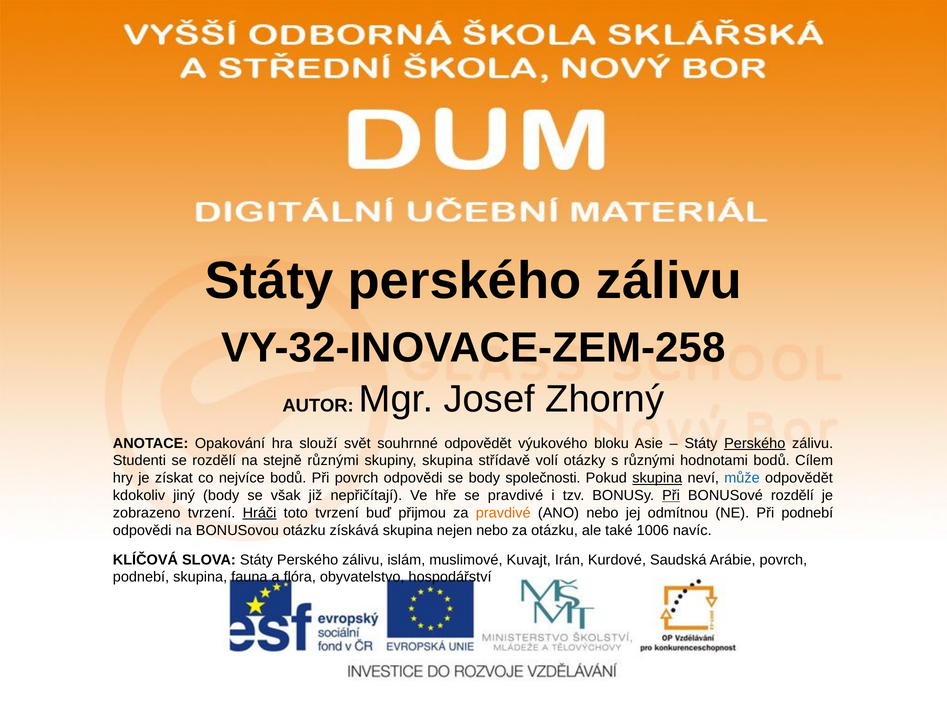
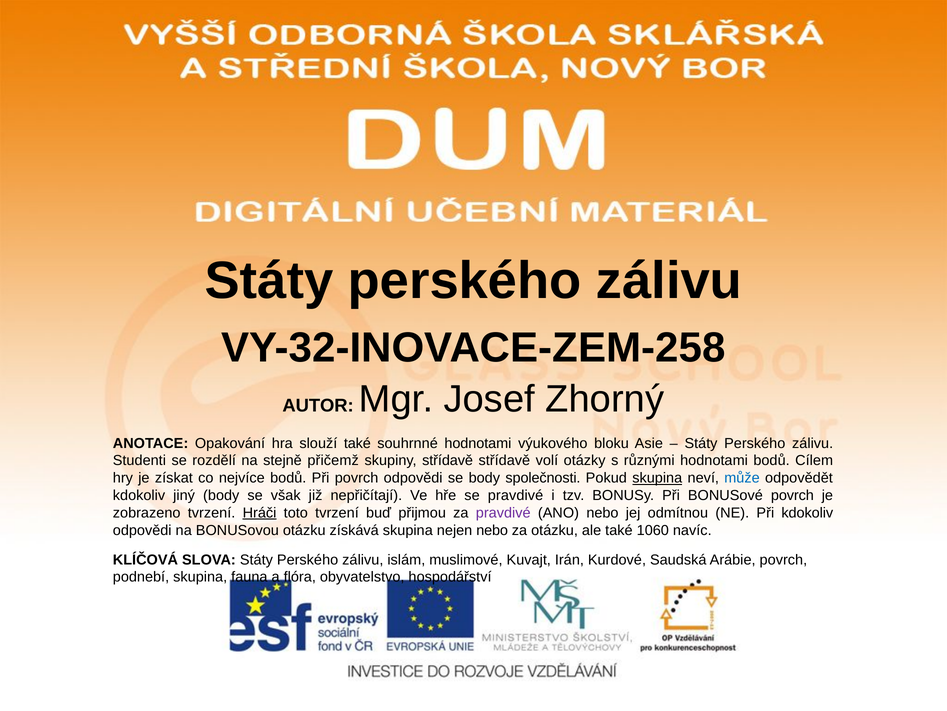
slouží svět: svět -> také (357, 443)
souhrnné odpovědět: odpovědět -> hodnotami (478, 443)
Perského underline: present -> none (755, 443)
stejně různými: různými -> přičemž (333, 460)
skupiny skupina: skupina -> střídavě (448, 460)
Při underline: present -> none (671, 495)
BONUSové rozdělí: rozdělí -> povrch (792, 495)
pravdivé colour: orange -> purple (503, 512)
Při podnebí: podnebí -> kdokoliv (807, 512)
1006: 1006 -> 1060 (653, 530)
